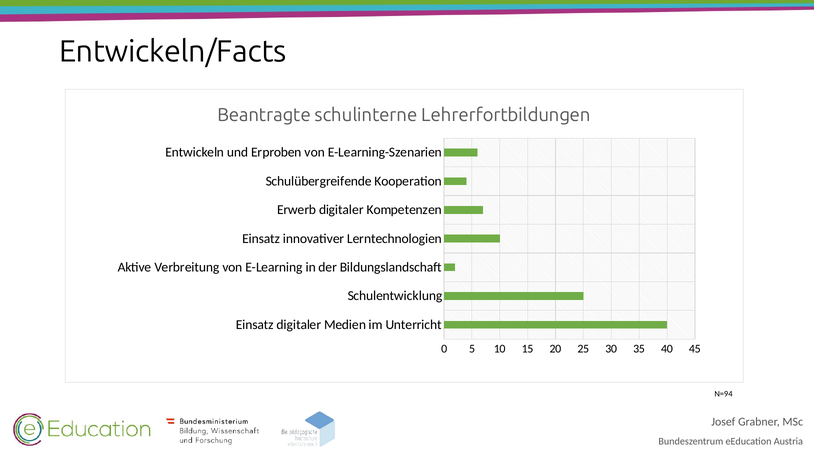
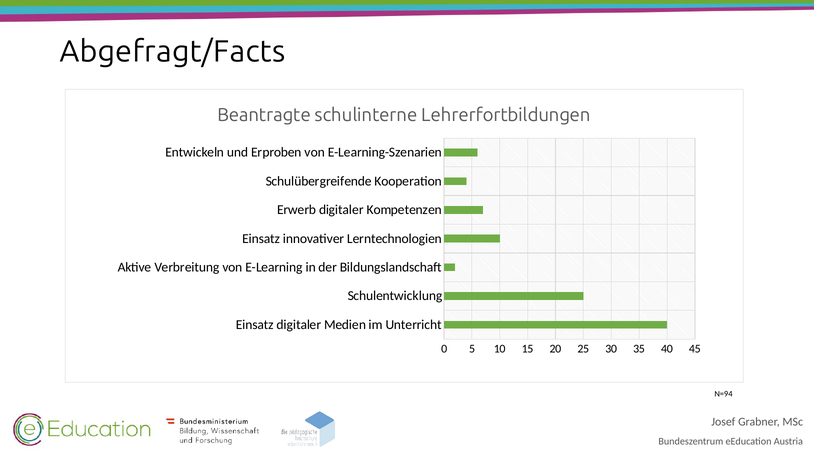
Entwickeln/Facts: Entwickeln/Facts -> Abgefragt/Facts (172, 52)
